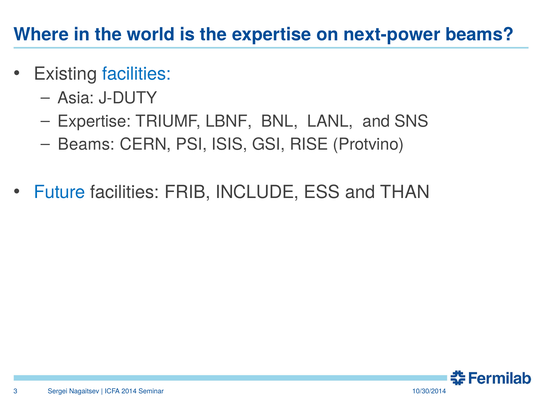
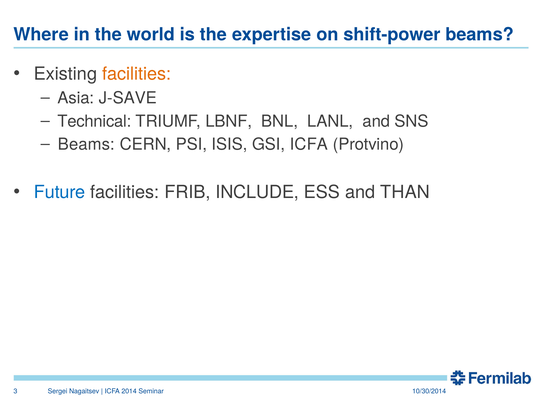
next-power: next-power -> shift-power (392, 35)
facilities colour: blue -> orange (137, 74)
J-DUTY: J-DUTY -> J-SAVE (128, 98)
Expertise: Expertise -> Technical (94, 121)
GSI RISE: RISE -> ICFA (309, 144)
